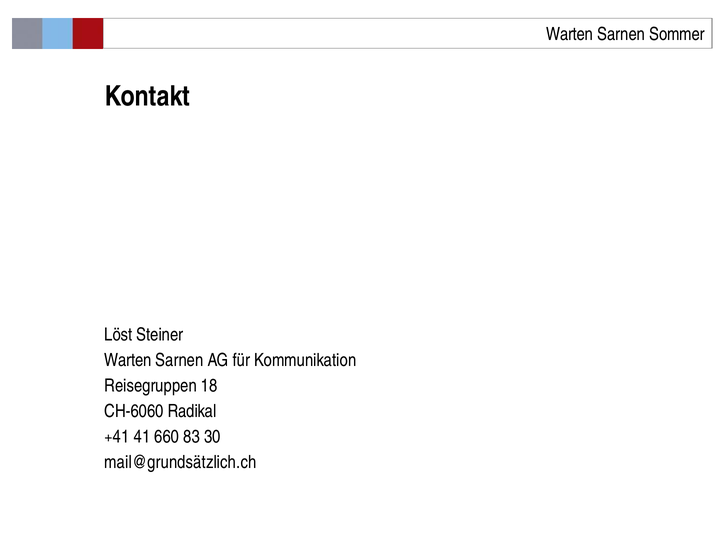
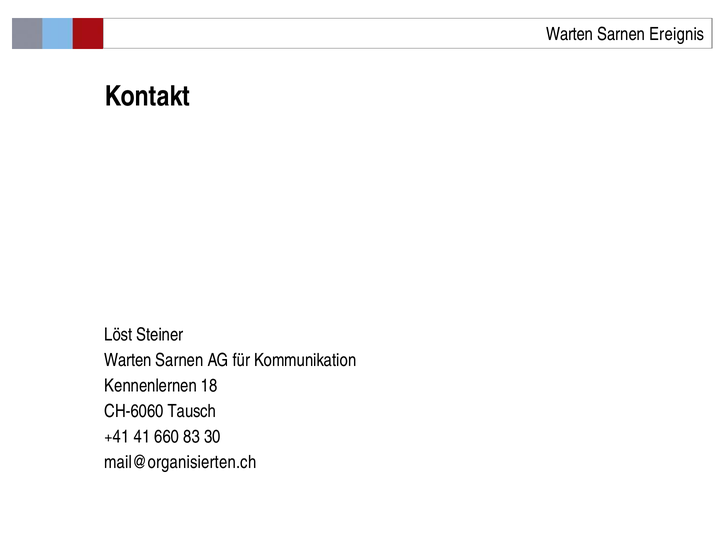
Sommer: Sommer -> Ereignis (677, 34)
Reisegruppen: Reisegruppen -> Kennenlernen (151, 386)
Radikal: Radikal -> Tausch (192, 411)
mail@grundsätzlich.ch: mail@grundsätzlich.ch -> mail@organisierten.ch (180, 462)
